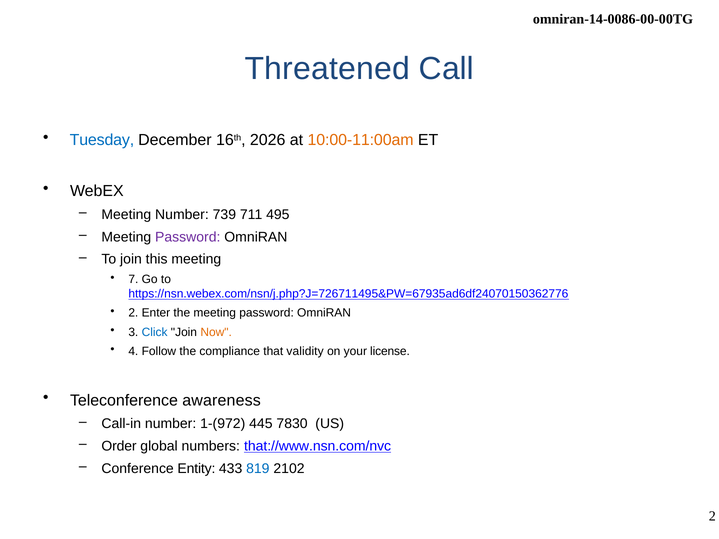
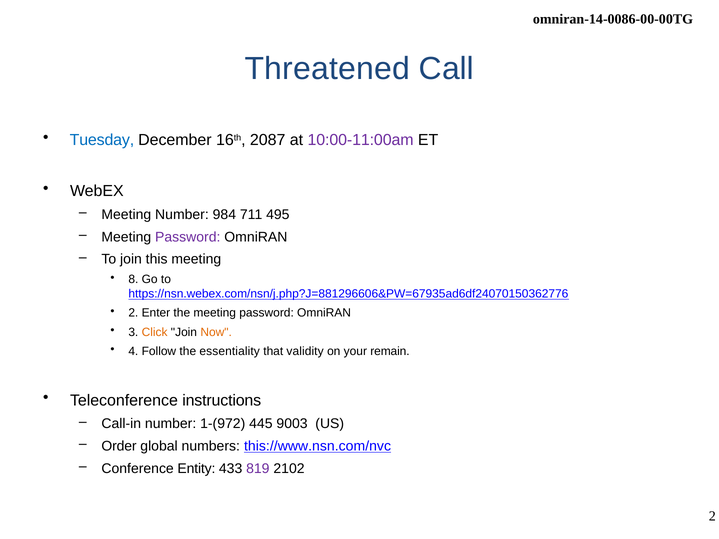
2026: 2026 -> 2087 (268, 140)
10:00-11:00am colour: orange -> purple (361, 140)
739: 739 -> 984 (224, 215)
7: 7 -> 8 (133, 280)
https://nsn.webex.com/nsn/j.php?J=726711495&PW=67935ad6df24070150362776: https://nsn.webex.com/nsn/j.php?J=726711495&PW=67935ad6df24070150362776 -> https://nsn.webex.com/nsn/j.php?J=881296606&PW=67935ad6df24070150362776 (348, 294)
Click colour: blue -> orange (155, 332)
compliance: compliance -> essentiality (230, 352)
license: license -> remain (390, 352)
awareness: awareness -> instructions (222, 401)
7830: 7830 -> 9003 (292, 424)
that://www.nsn.com/nvc: that://www.nsn.com/nvc -> this://www.nsn.com/nvc (318, 446)
819 colour: blue -> purple (258, 469)
